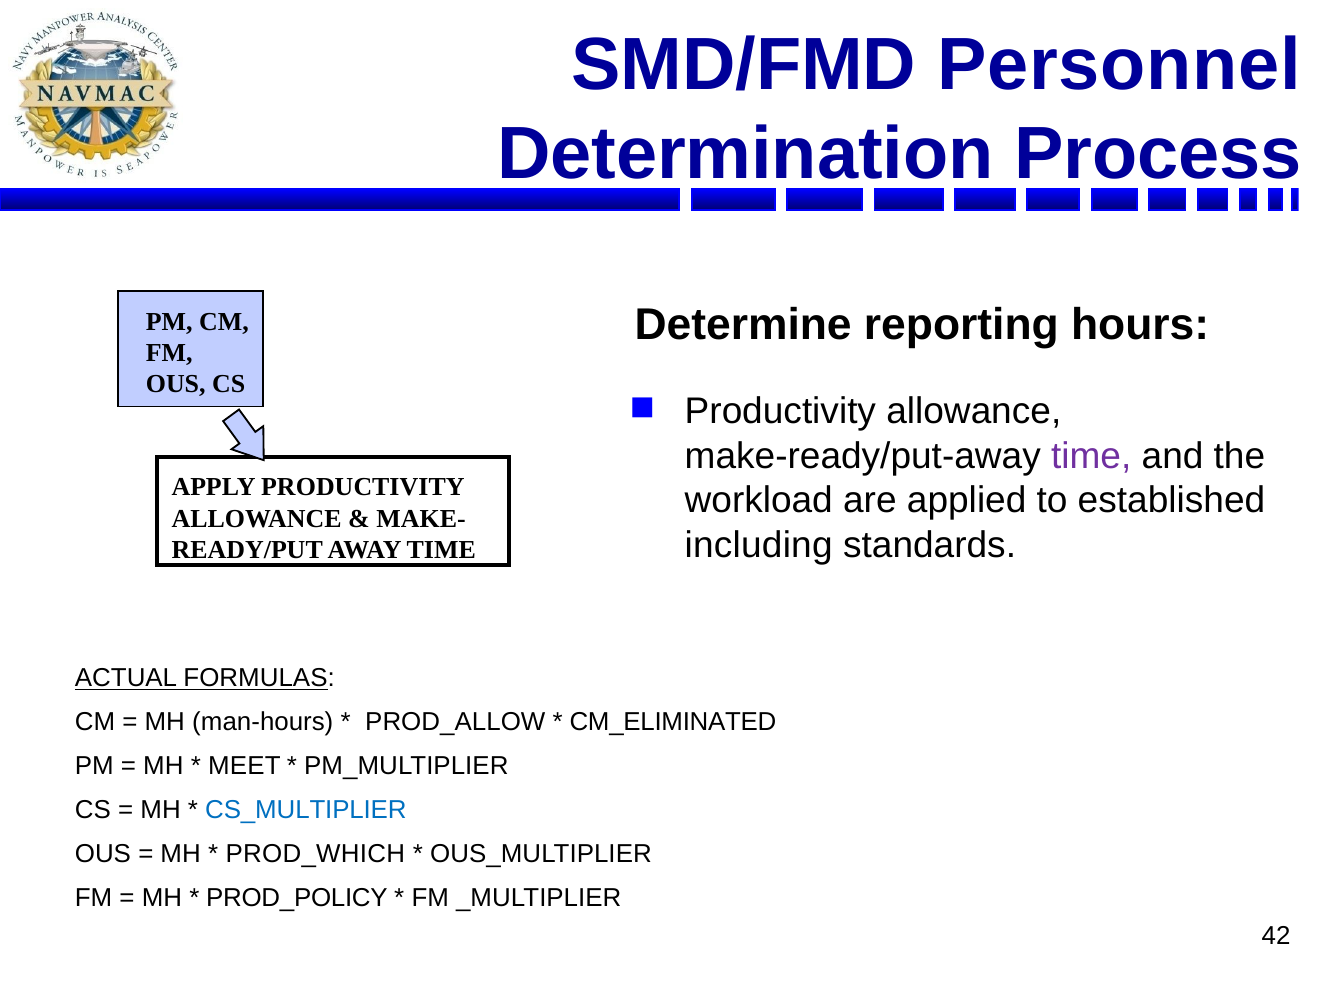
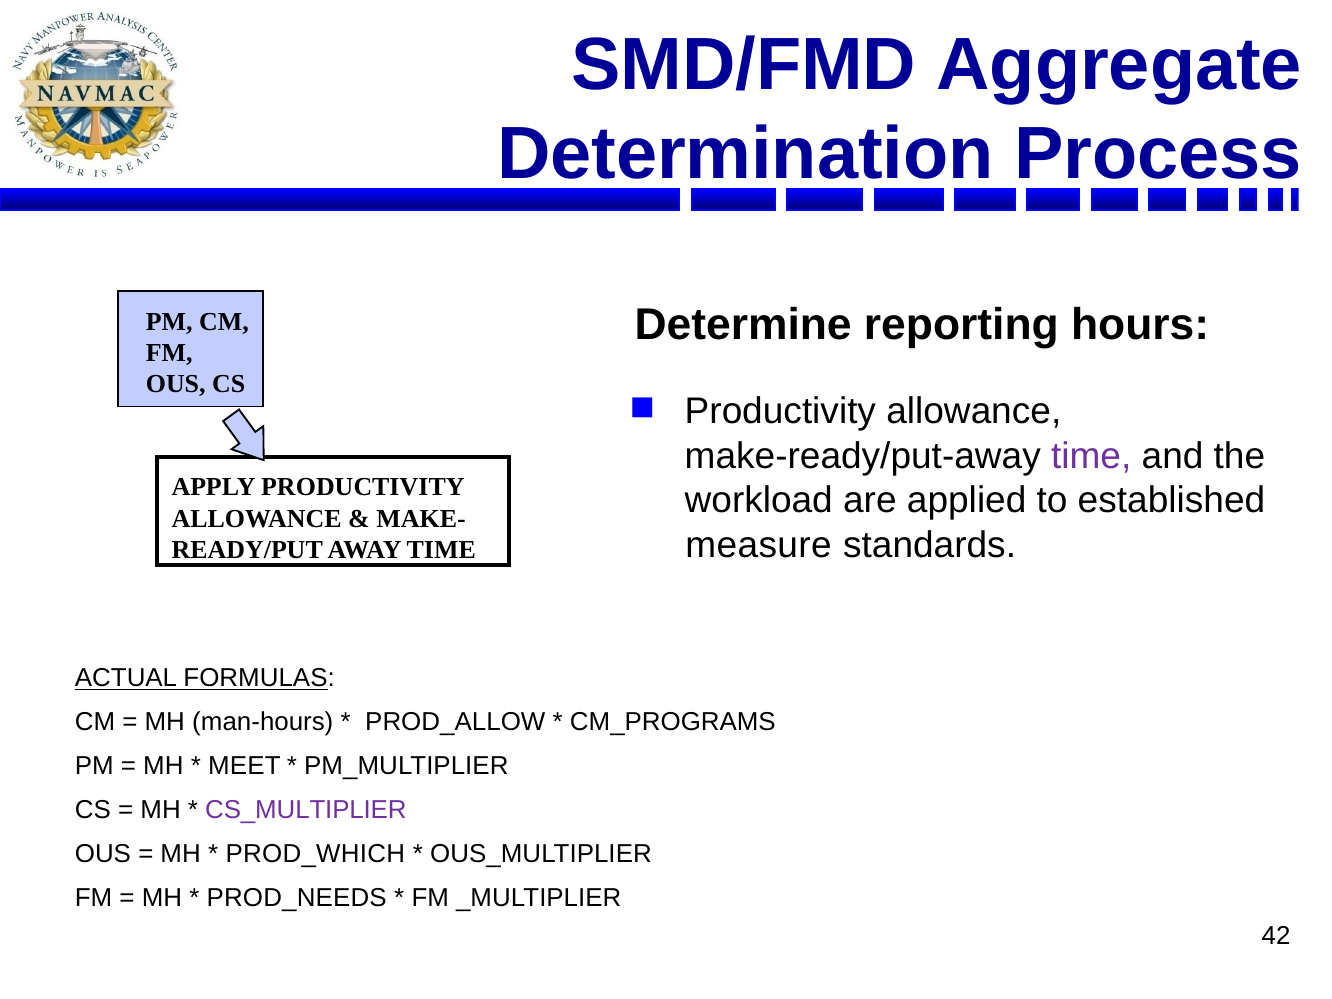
Personnel: Personnel -> Aggregate (1119, 65)
including: including -> measure (759, 545)
CM_ELIMINATED: CM_ELIMINATED -> CM_PROGRAMS (673, 722)
CS_MULTIPLIER colour: blue -> purple (306, 810)
PROD_POLICY: PROD_POLICY -> PROD_NEEDS (297, 898)
